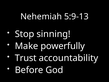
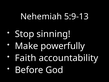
Trust: Trust -> Faith (26, 58)
